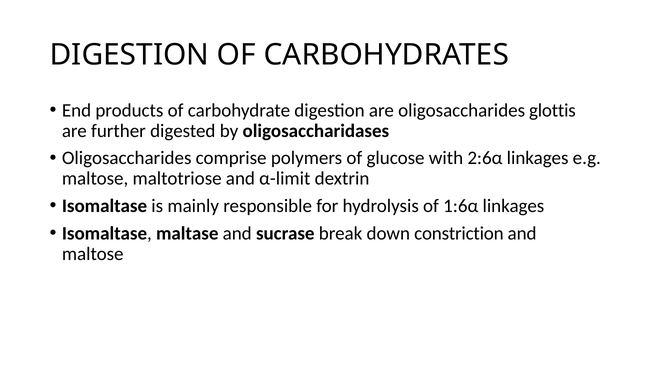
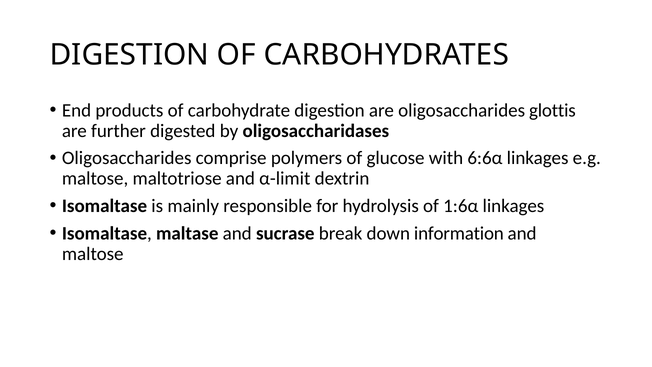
2:6α: 2:6α -> 6:6α (485, 158)
constriction: constriction -> information (459, 233)
